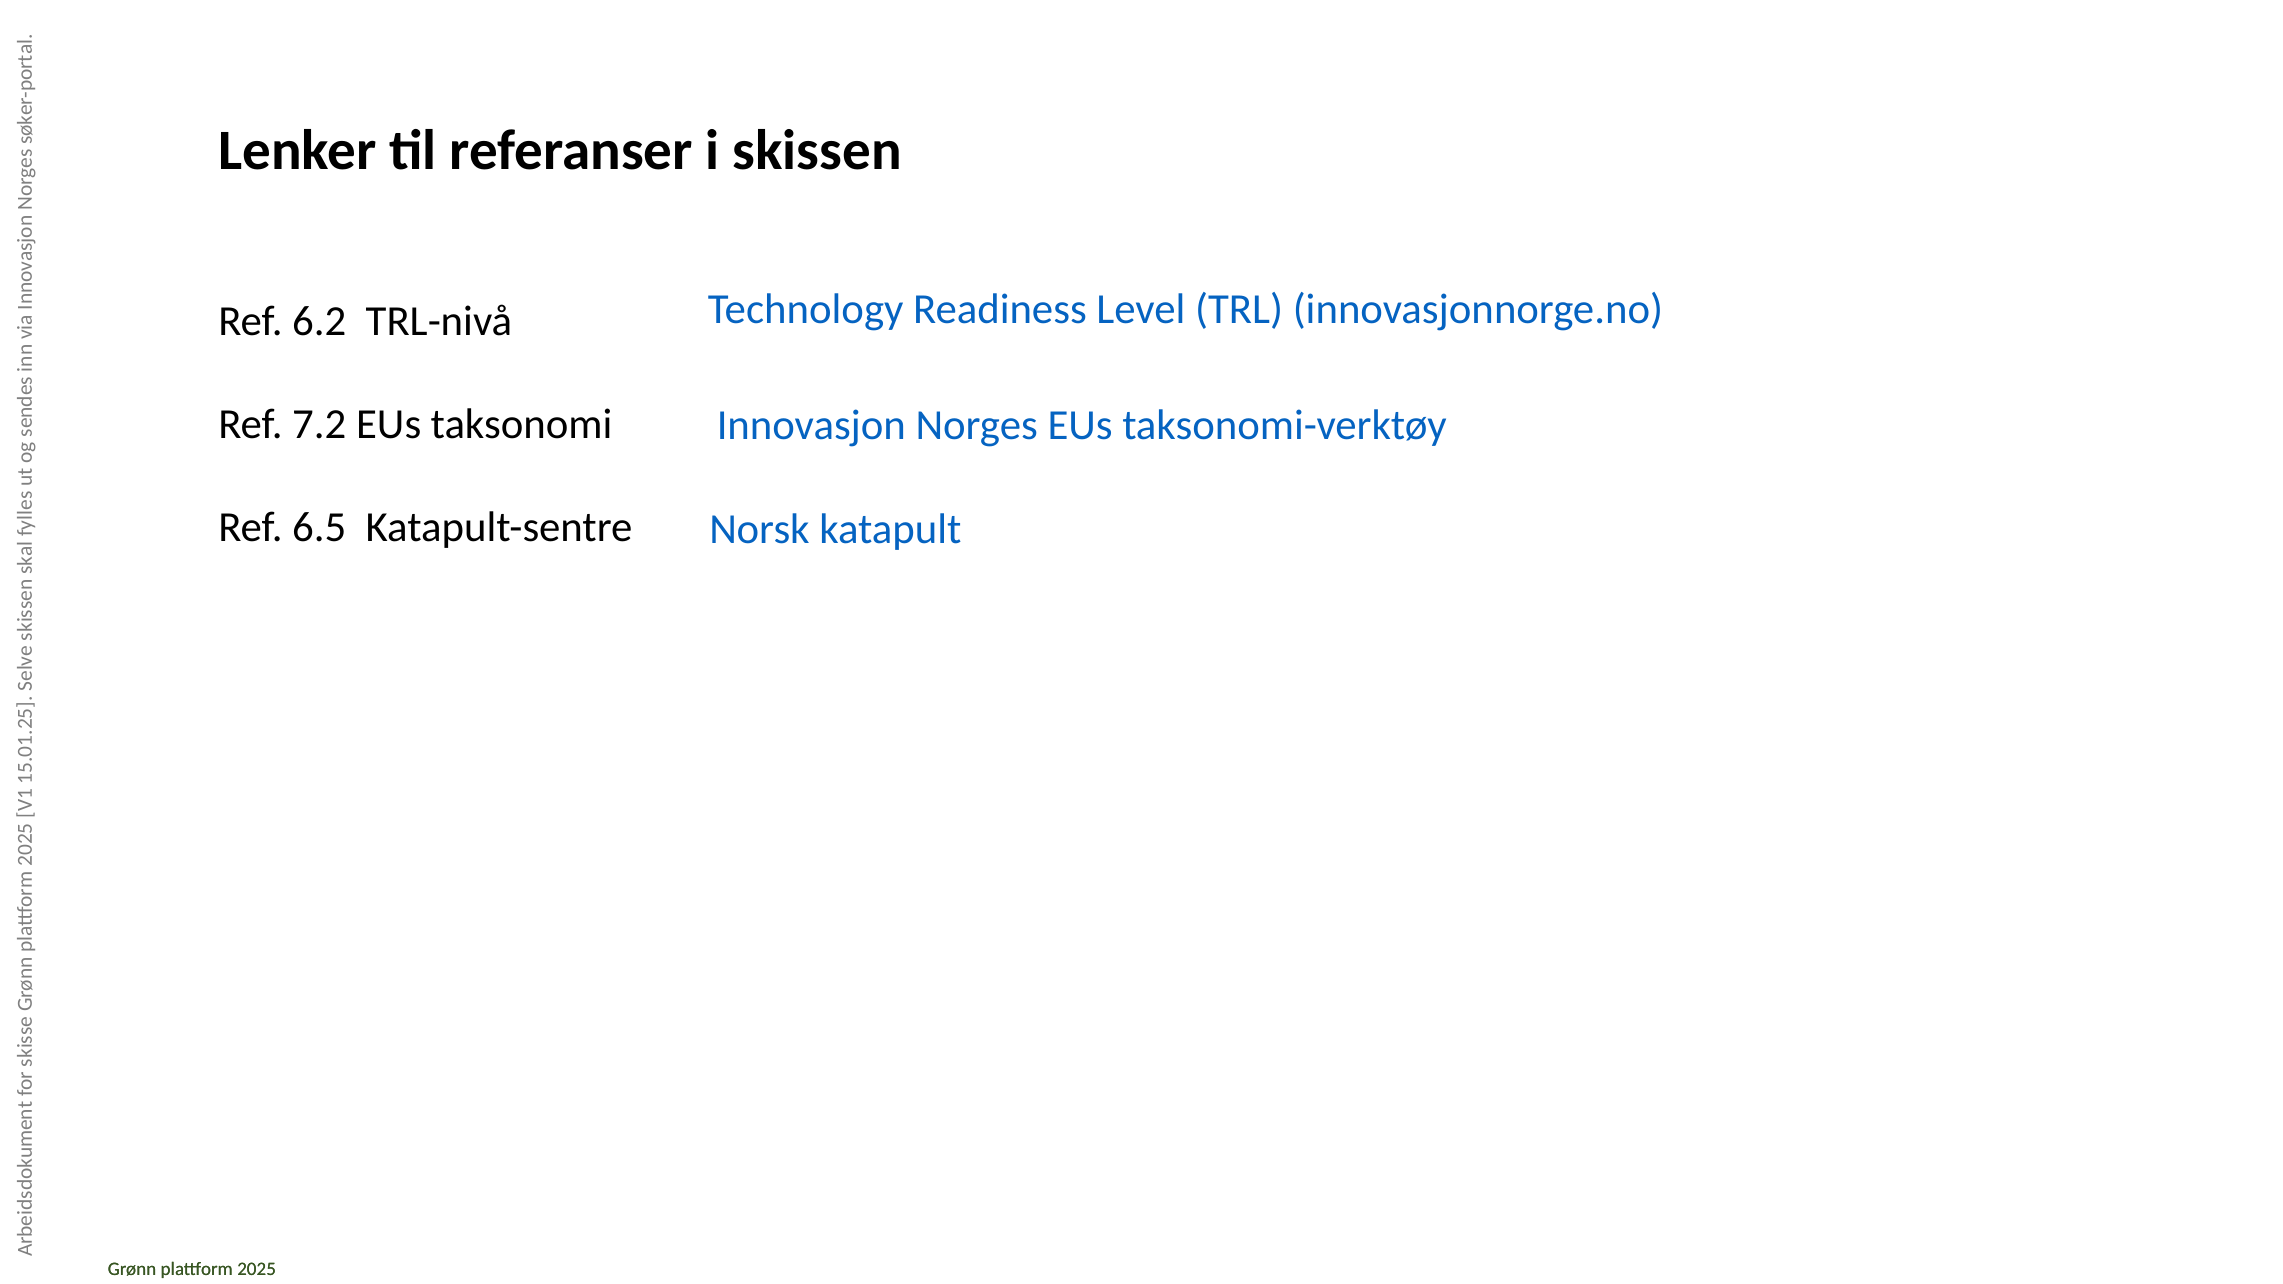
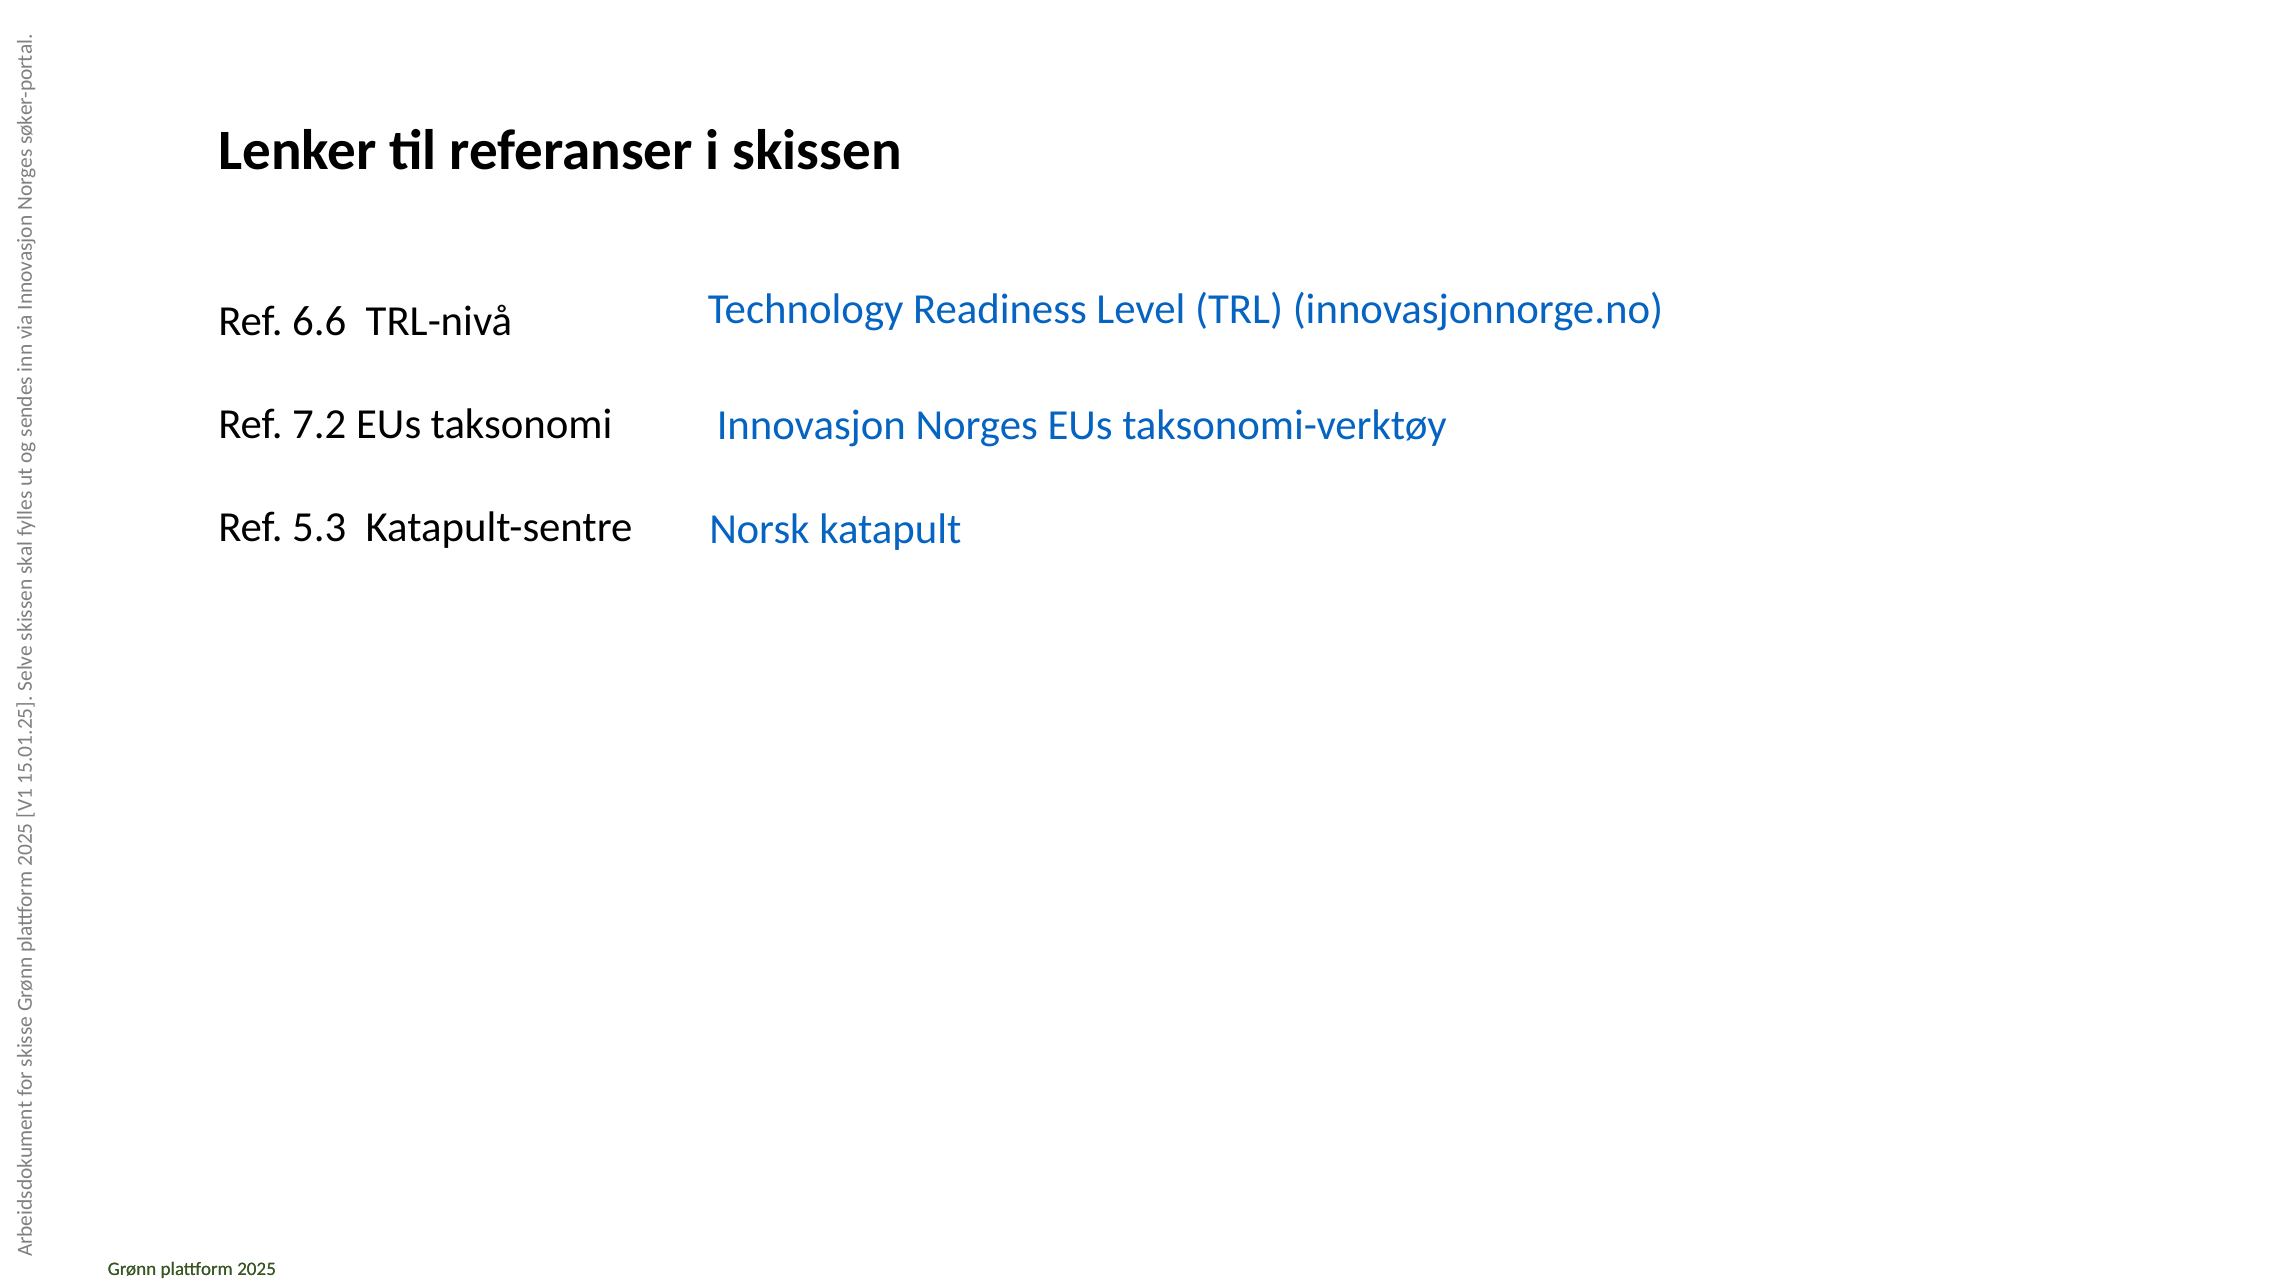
6.2: 6.2 -> 6.6 (319, 322)
6.5: 6.5 -> 5.3 (319, 527)
